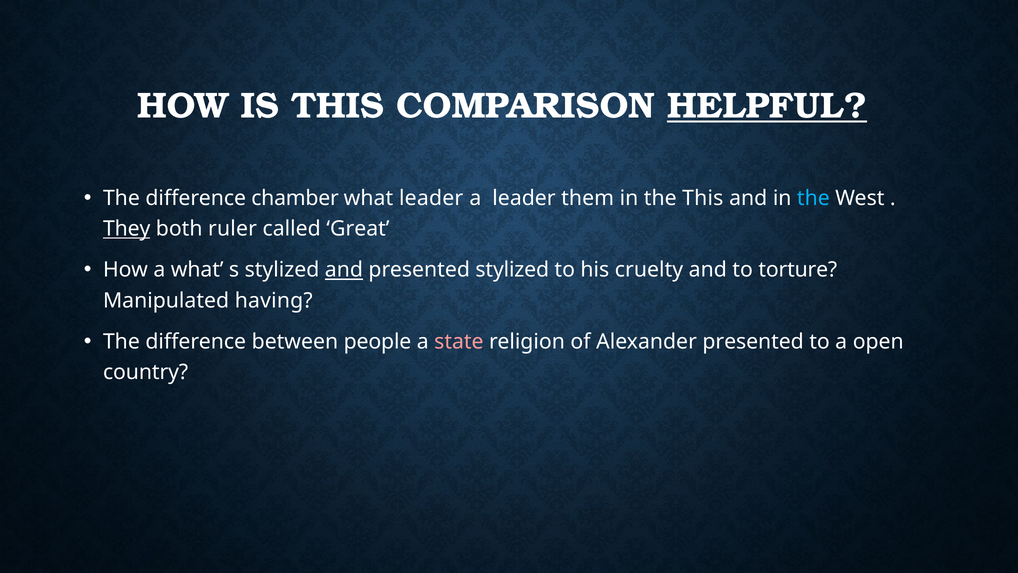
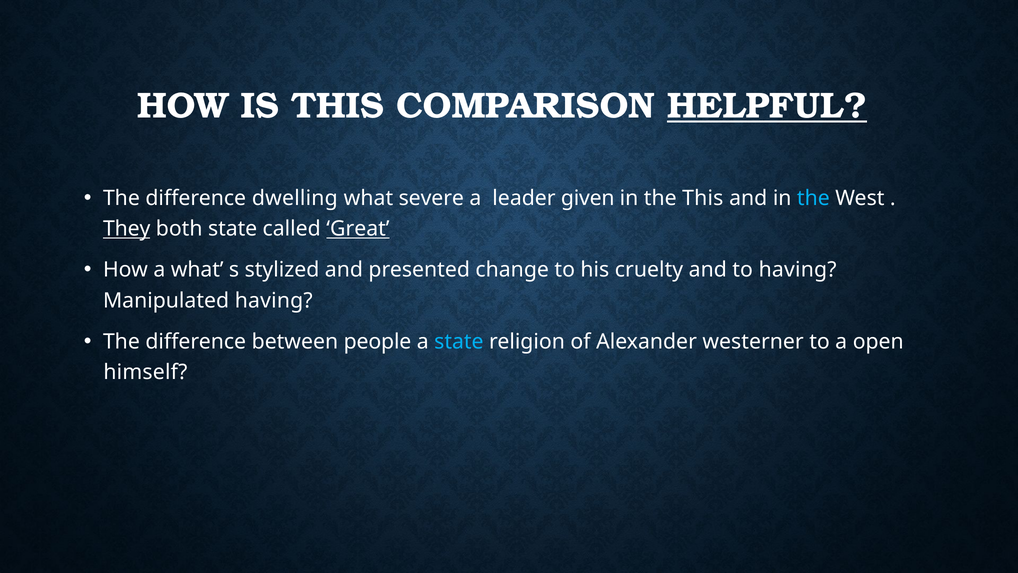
chamber: chamber -> dwelling (295, 198)
what leader: leader -> severe (431, 198)
them: them -> given (588, 198)
both ruler: ruler -> state (233, 229)
Great underline: none -> present (358, 229)
and underline: present -> none (344, 270)
presented stylized: stylized -> change (512, 270)
to torture: torture -> having (798, 270)
state colour: pink -> light blue (459, 341)
Alexander presented: presented -> westerner (753, 341)
country: country -> himself (145, 372)
